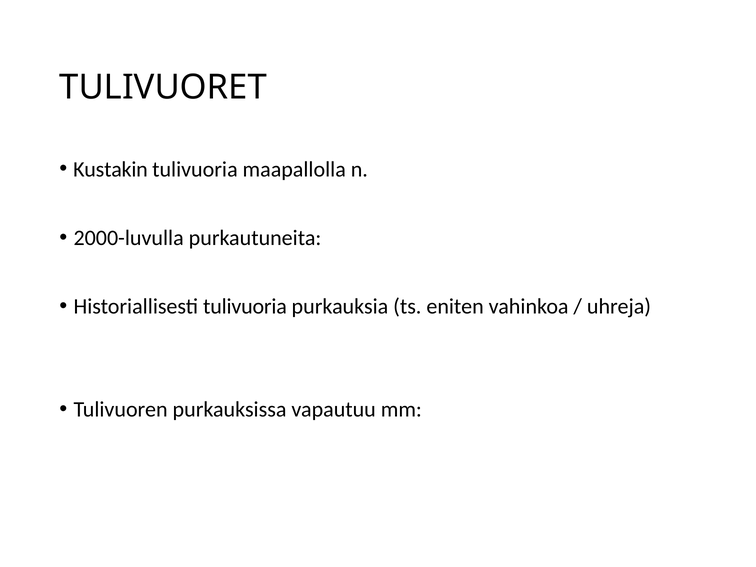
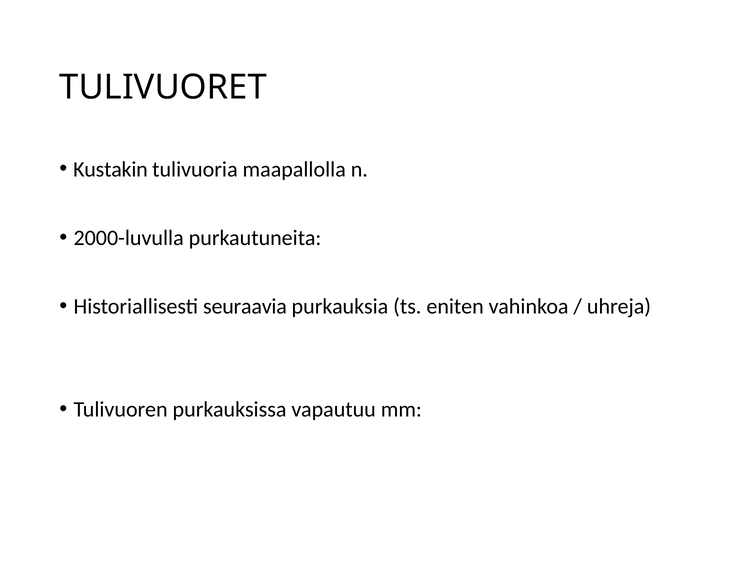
Historiallisesti tulivuoria: tulivuoria -> seuraavia (245, 307)
